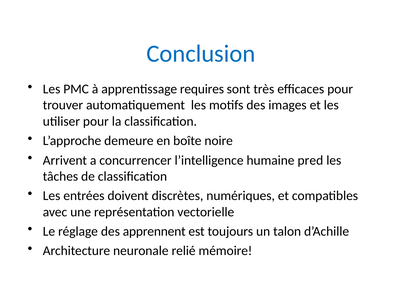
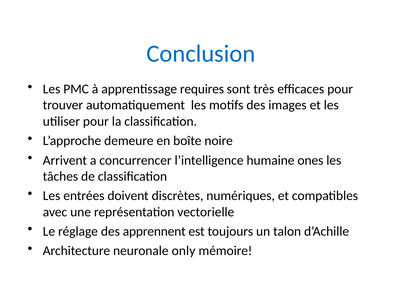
pred: pred -> ones (310, 160)
relié: relié -> only (183, 250)
